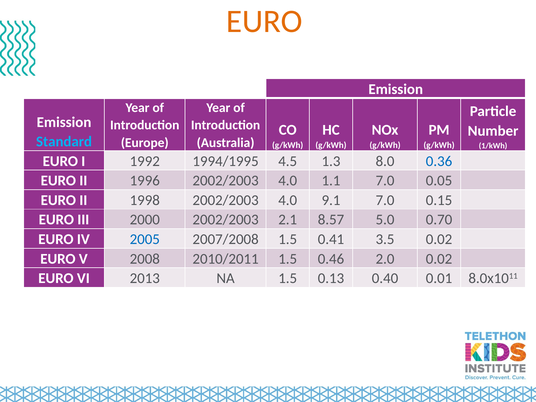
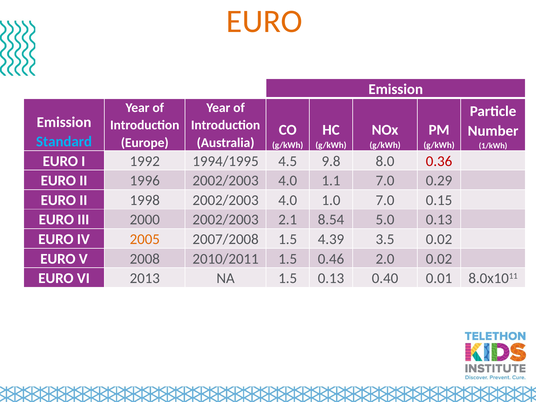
1.3: 1.3 -> 9.8 (331, 161)
0.36 colour: blue -> red (439, 161)
0.05: 0.05 -> 0.29 (439, 181)
9.1: 9.1 -> 1.0 (331, 200)
8.57: 8.57 -> 8.54 (331, 220)
5.0 0.70: 0.70 -> 0.13 (439, 220)
2005 colour: blue -> orange (145, 239)
0.41: 0.41 -> 4.39 (331, 239)
